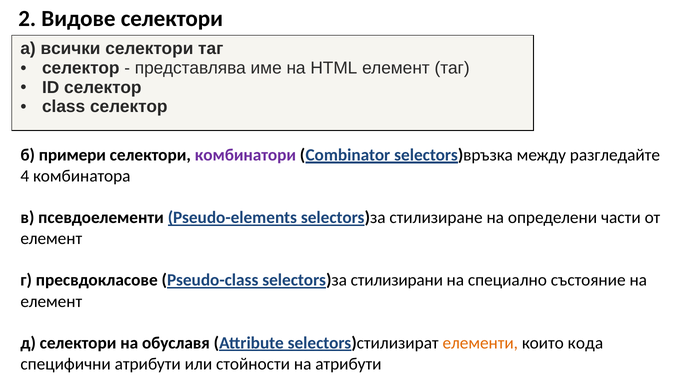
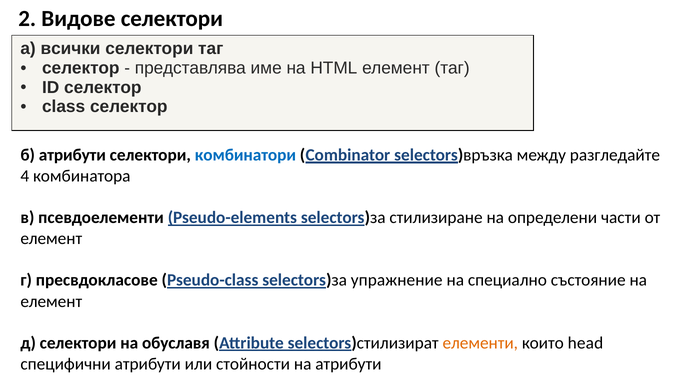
б примери: примери -> атрибути (72, 155)
комбинатори colour: purple -> blue (245, 155)
стилизирани: стилизирани -> упражнение (397, 280)
кода: кода -> head (586, 343)
